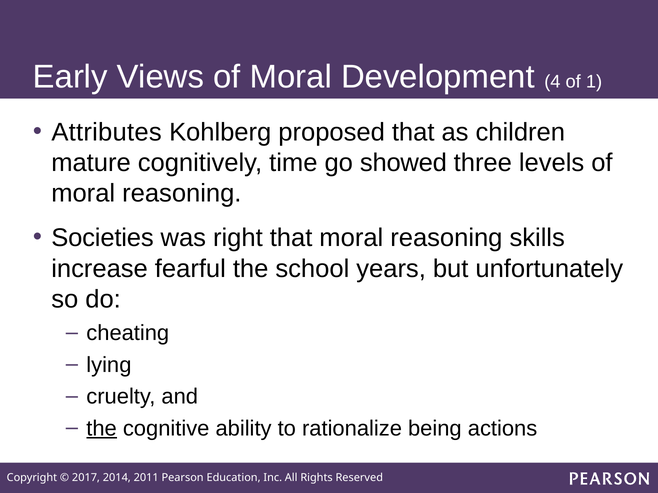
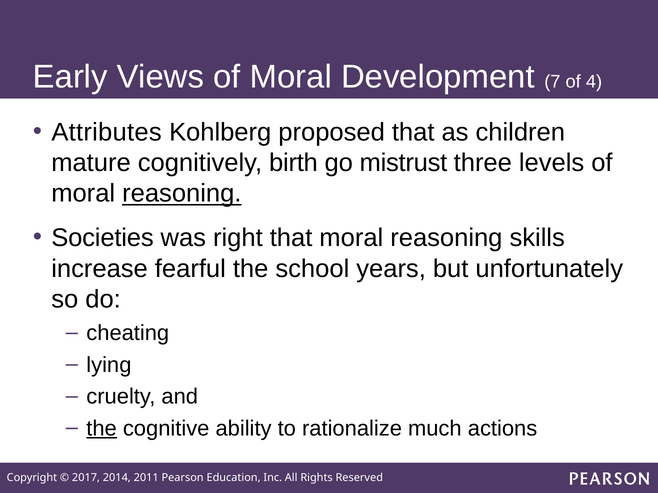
4: 4 -> 7 (552, 82)
1: 1 -> 4 (594, 82)
time: time -> birth (293, 163)
showed: showed -> mistrust (403, 163)
reasoning underline: none -> present (182, 194)
being: being -> much (435, 429)
